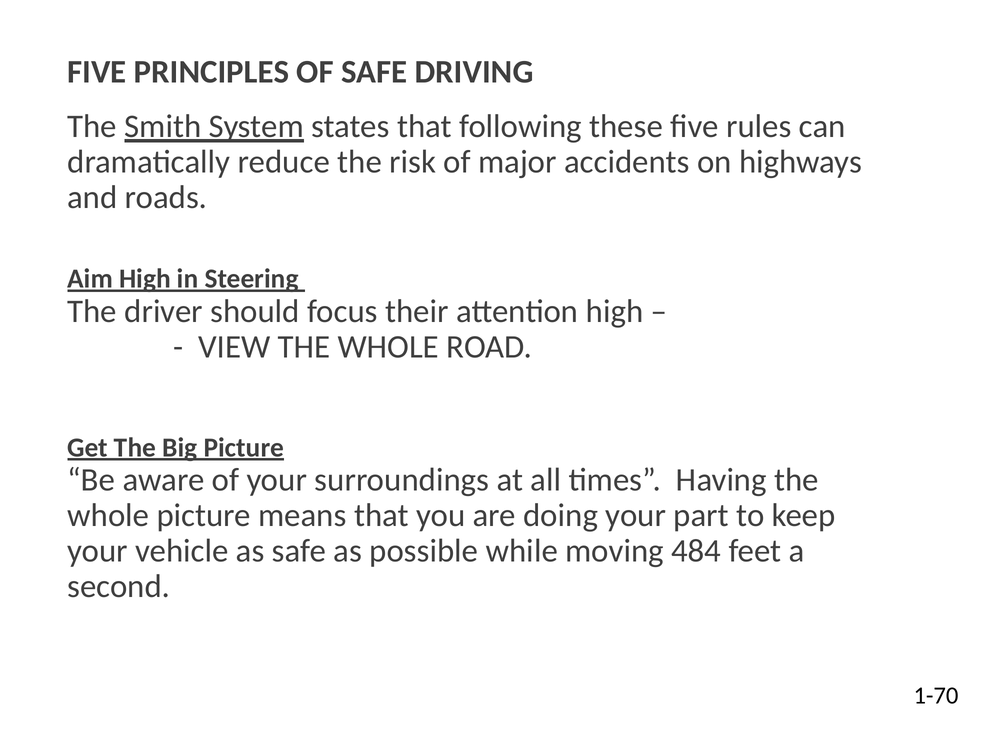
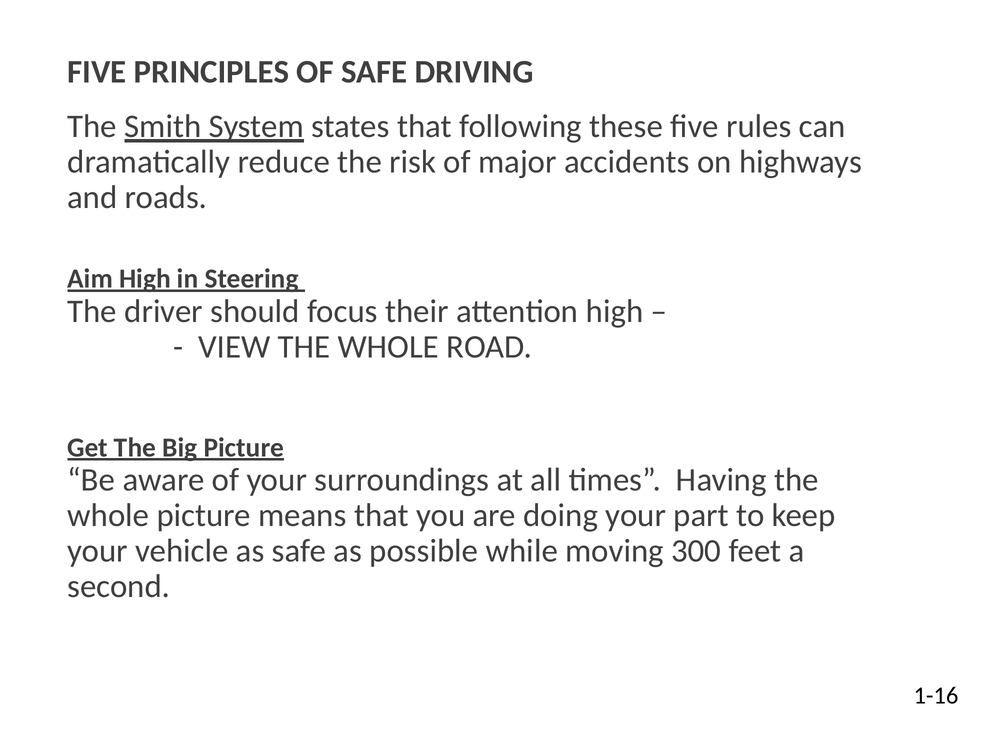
484: 484 -> 300 (696, 551)
1-70: 1-70 -> 1-16 (936, 695)
